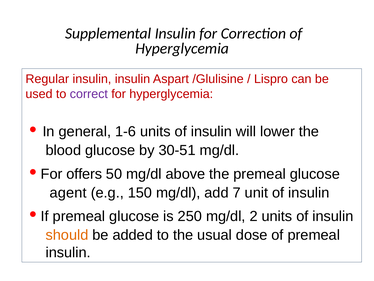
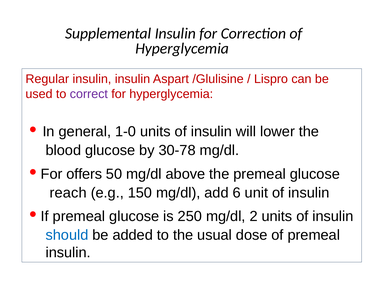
1-6: 1-6 -> 1-0 (126, 131)
30-51: 30-51 -> 30-78 (177, 150)
agent: agent -> reach (68, 192)
7: 7 -> 6 (237, 192)
should colour: orange -> blue (67, 235)
